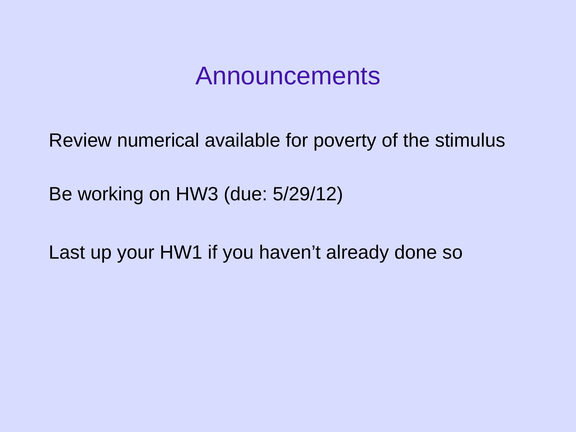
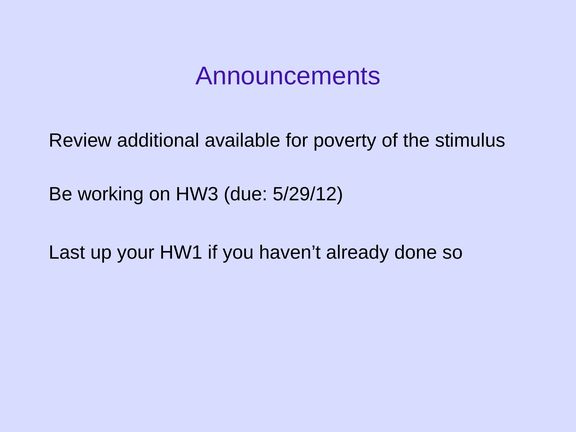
numerical: numerical -> additional (158, 141)
